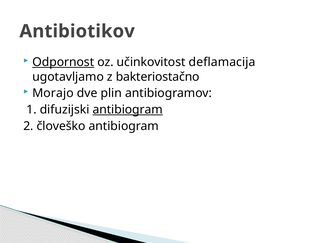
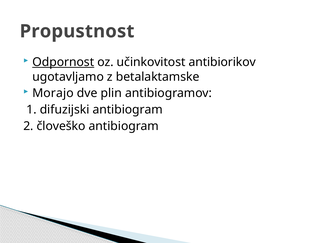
Antibiotikov: Antibiotikov -> Propustnost (77, 31)
deflamacija: deflamacija -> antibiorikov (222, 62)
bakteriostačno: bakteriostačno -> betalaktamske (158, 77)
antibiogram underline: present -> none (128, 110)
